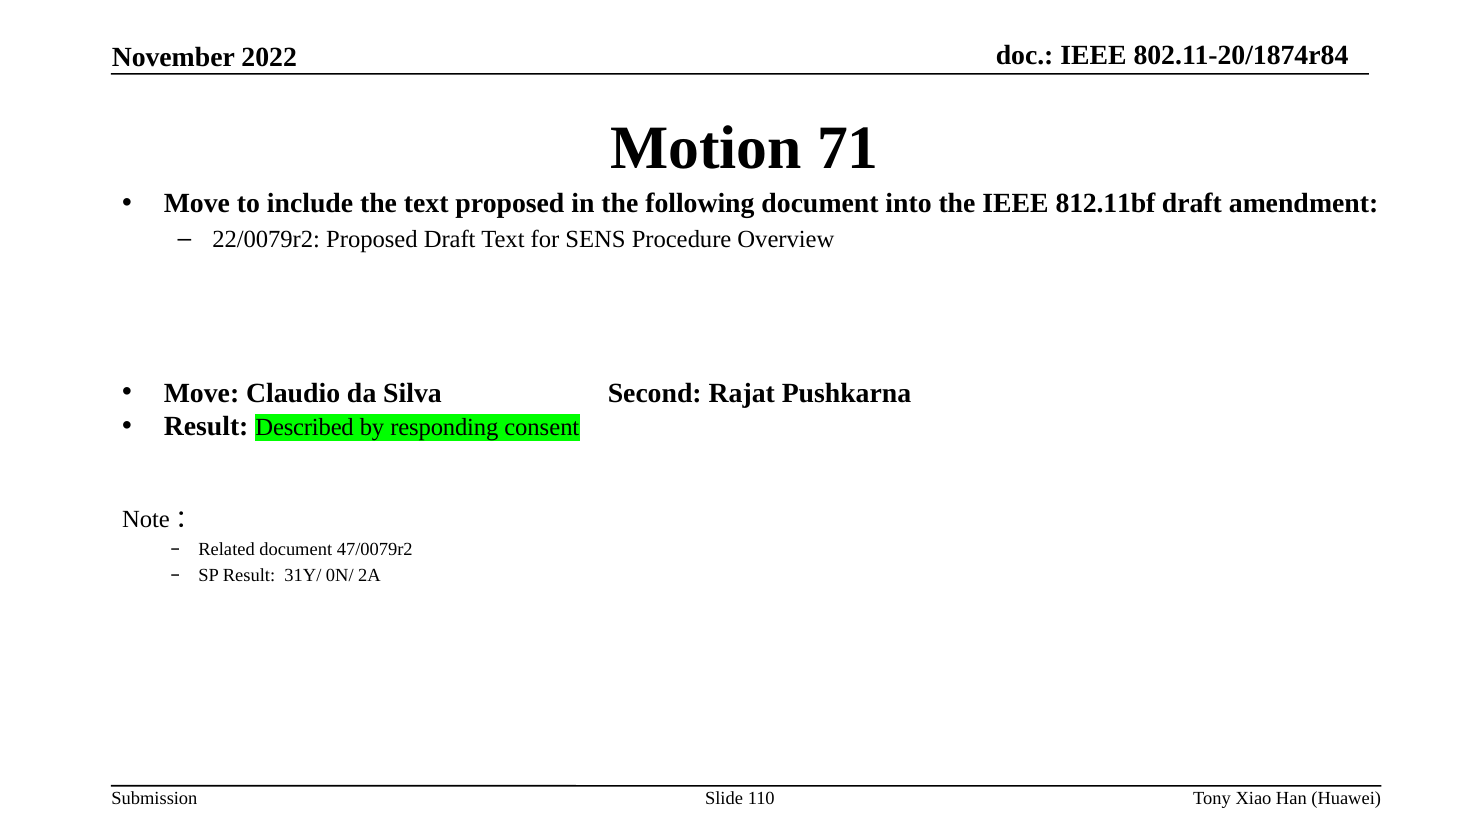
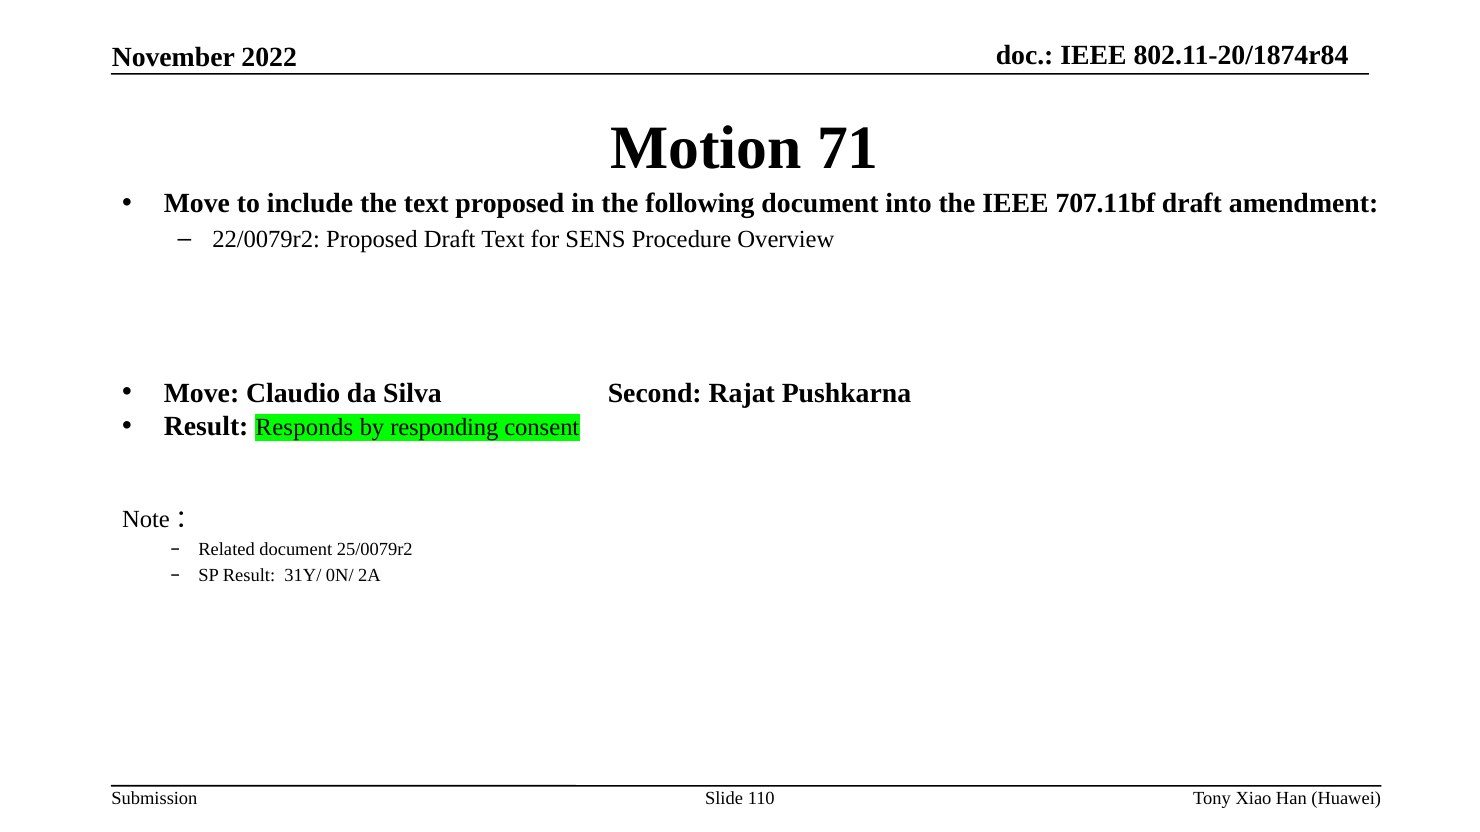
812.11bf: 812.11bf -> 707.11bf (1105, 204)
Described: Described -> Responds (304, 428)
47/0079r2: 47/0079r2 -> 25/0079r2 (375, 549)
